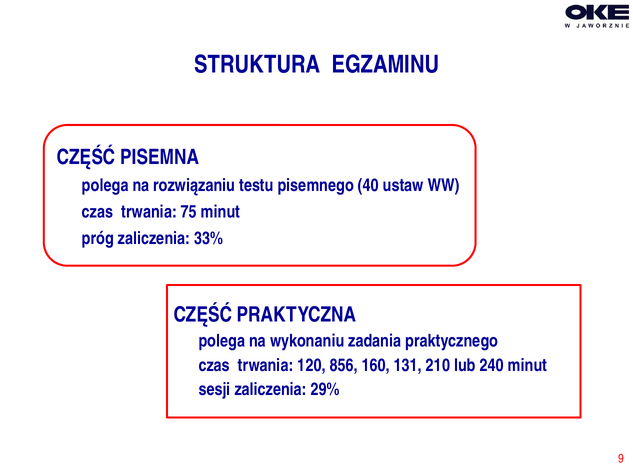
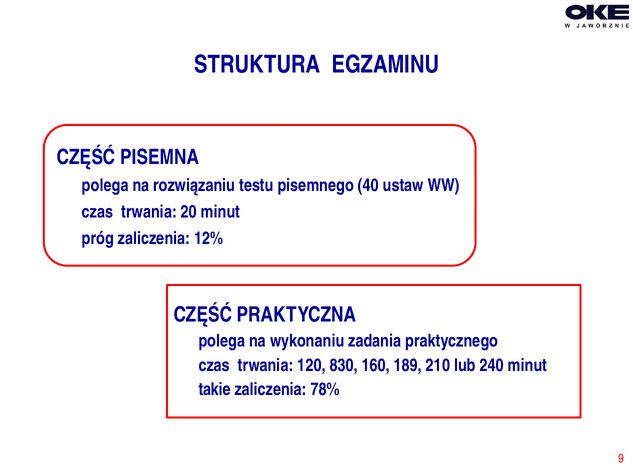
75: 75 -> 20 (189, 212)
33%: 33% -> 12% (209, 238)
856: 856 -> 830 (344, 365)
131: 131 -> 189 (408, 365)
sesji: sesji -> takie (215, 389)
29%: 29% -> 78% (325, 389)
